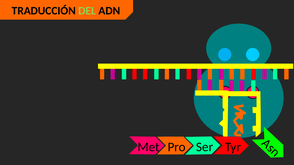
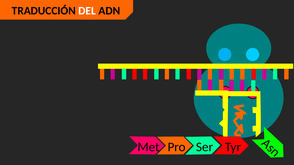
DEL colour: light green -> white (87, 11)
